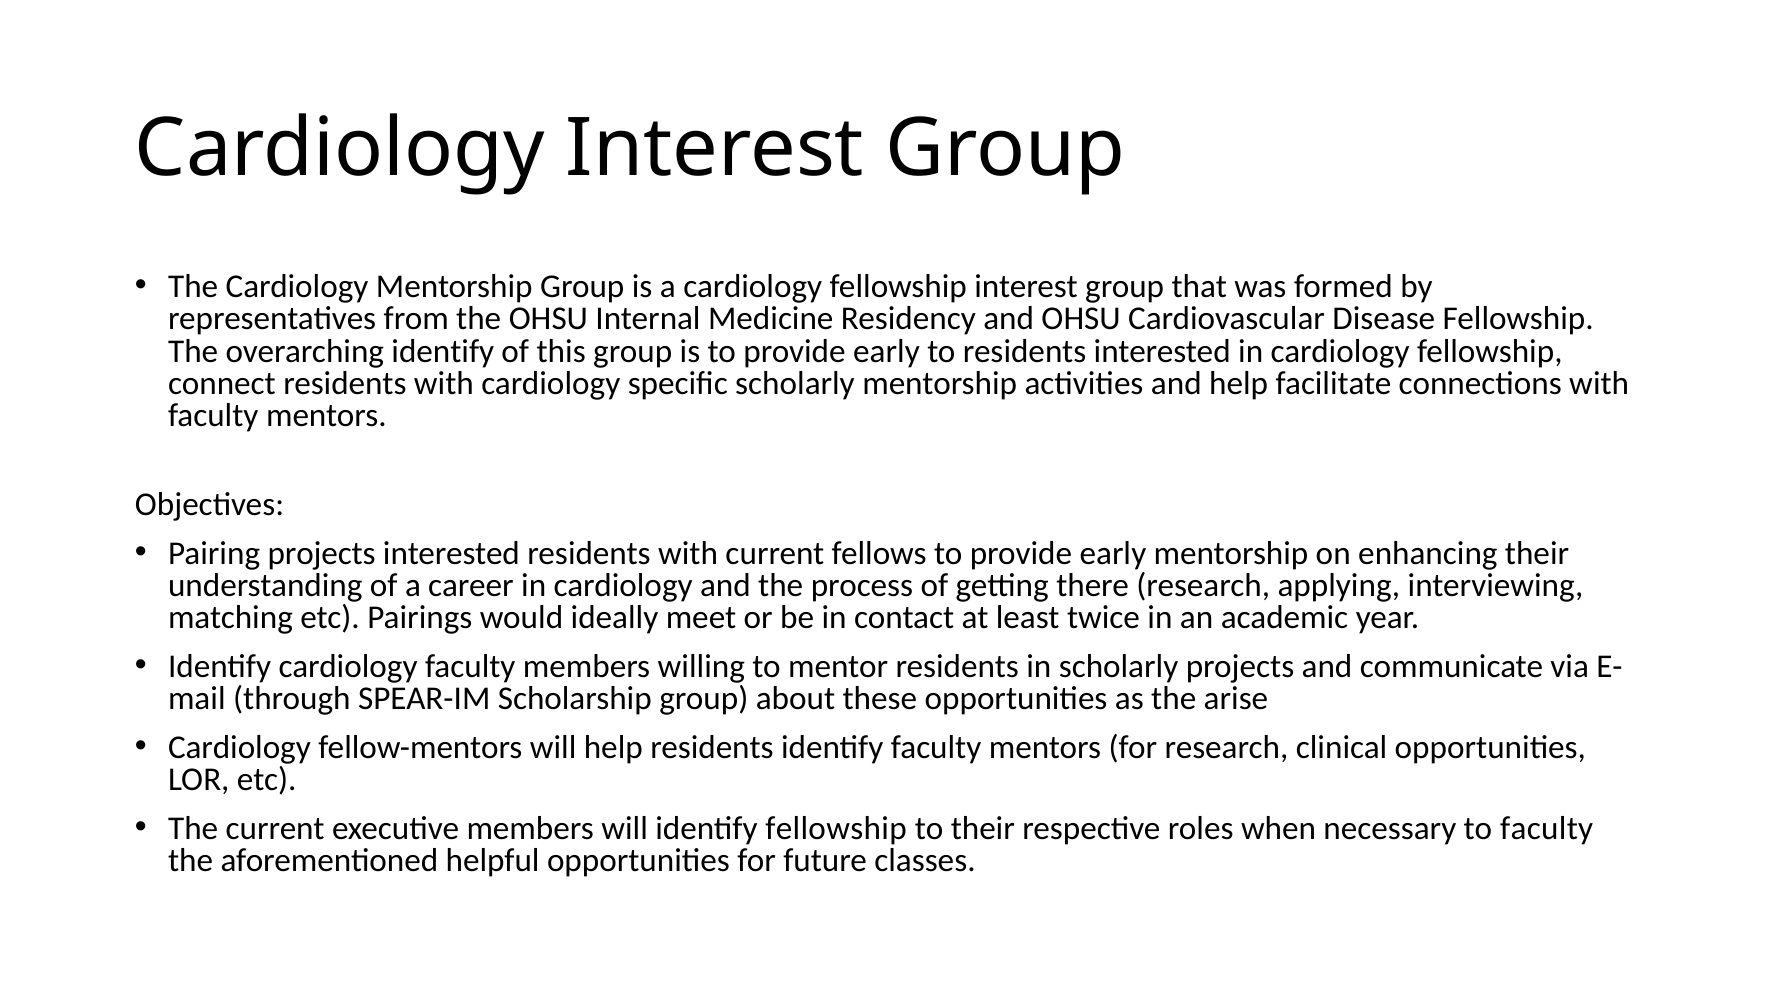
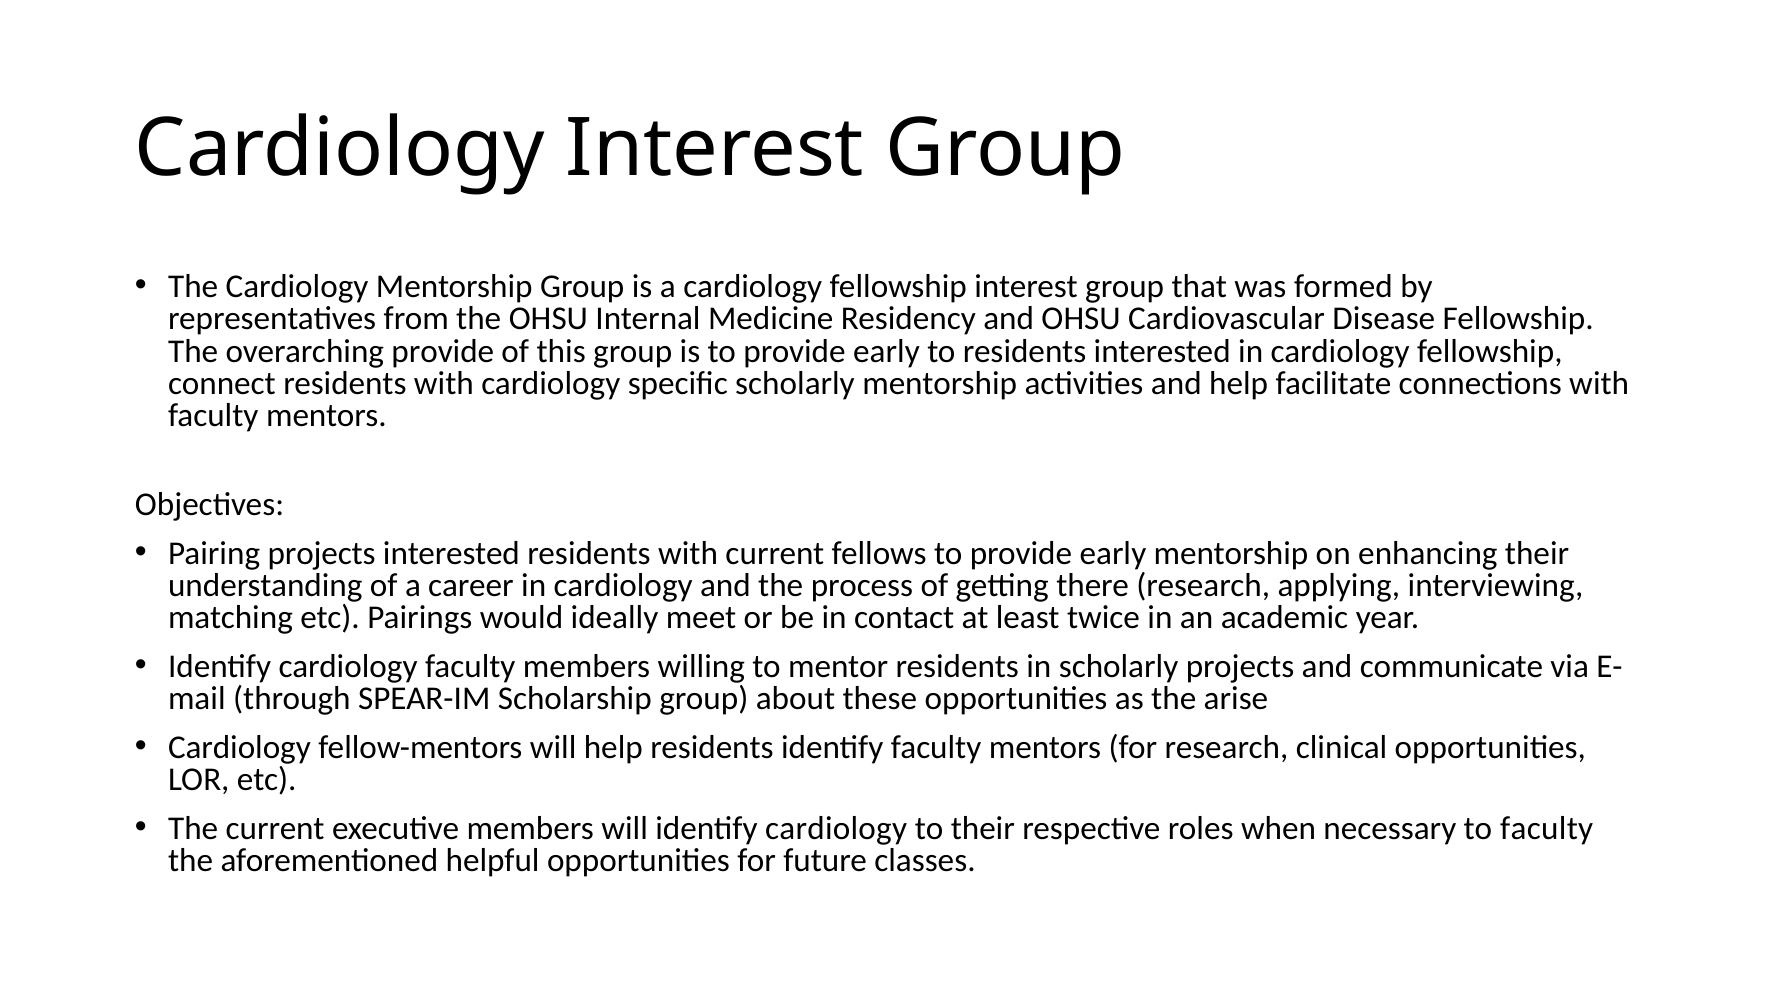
overarching identify: identify -> provide (443, 351)
will identify fellowship: fellowship -> cardiology (836, 828)
